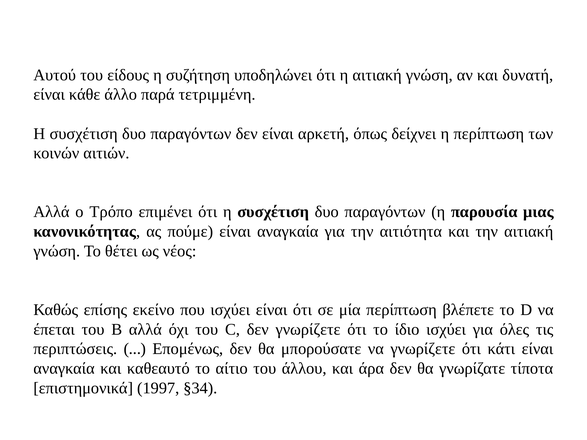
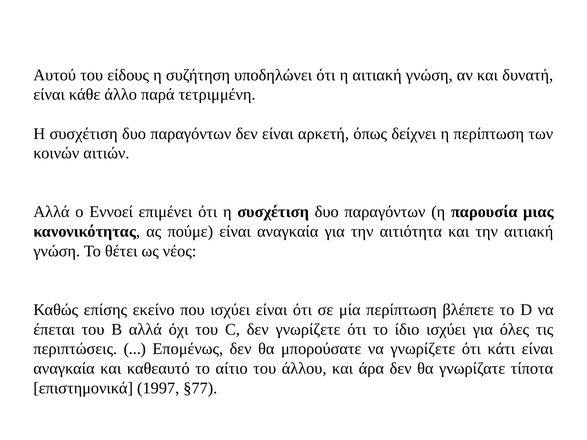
Τρόπο: Τρόπο -> Εννοεί (111, 212)
§34: §34 -> §77 (200, 388)
